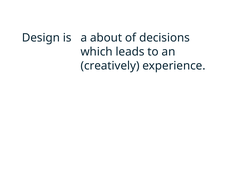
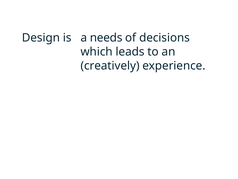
about: about -> needs (106, 38)
